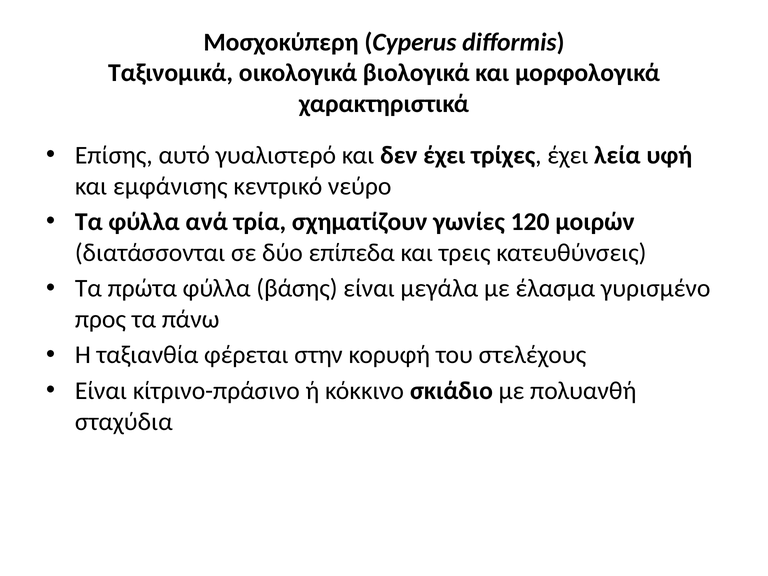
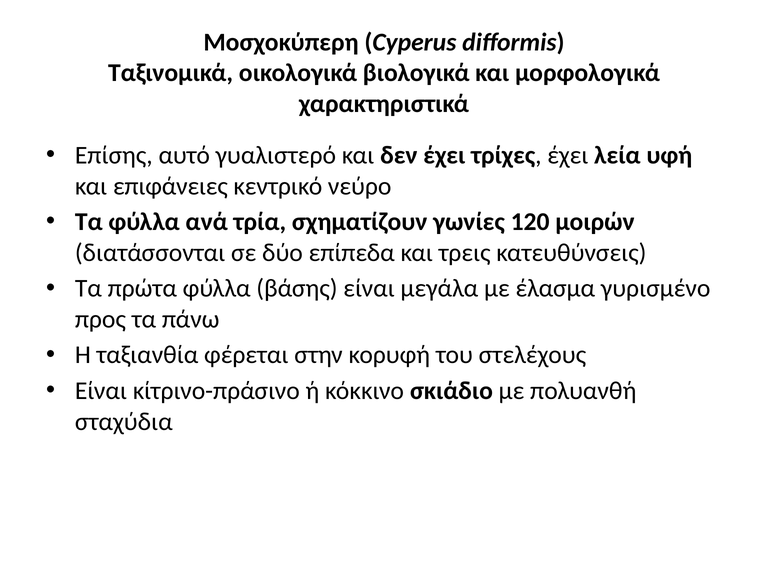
εμφάνισης: εμφάνισης -> επιφάνειες (170, 186)
